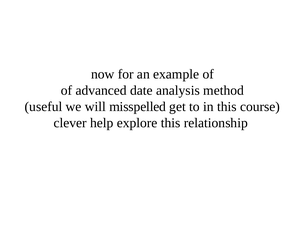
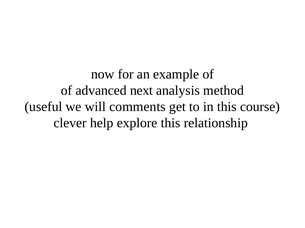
date: date -> next (141, 91)
misspelled: misspelled -> comments (138, 107)
